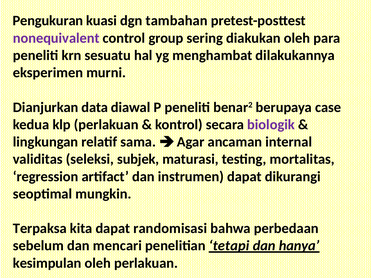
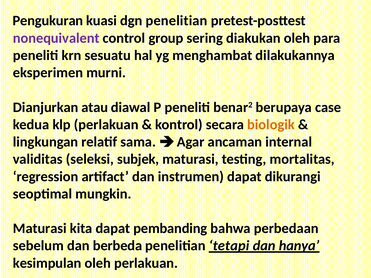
dgn tambahan: tambahan -> penelitian (177, 21)
data: data -> atau (95, 107)
biologik colour: purple -> orange (271, 125)
Terpaksa: Terpaksa -> Maturasi (40, 229)
randomisasi: randomisasi -> pembanding (170, 229)
mencari: mencari -> berbeda (118, 246)
